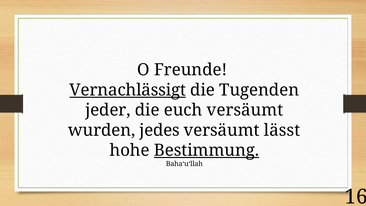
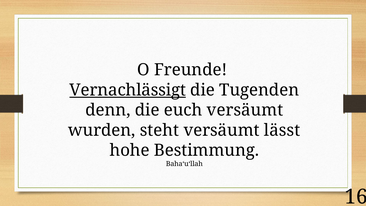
jeder: jeder -> denn (108, 110)
jedes: jedes -> steht (159, 130)
Bestimmung underline: present -> none (206, 150)
